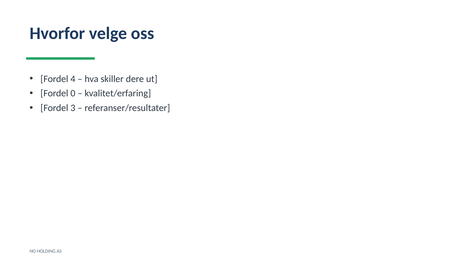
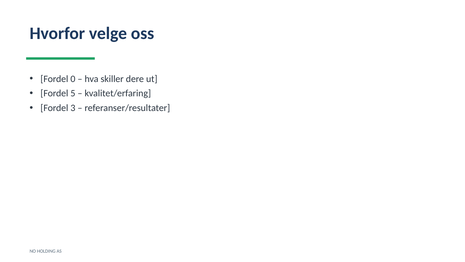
4: 4 -> 0 (73, 79)
0: 0 -> 5 (73, 93)
